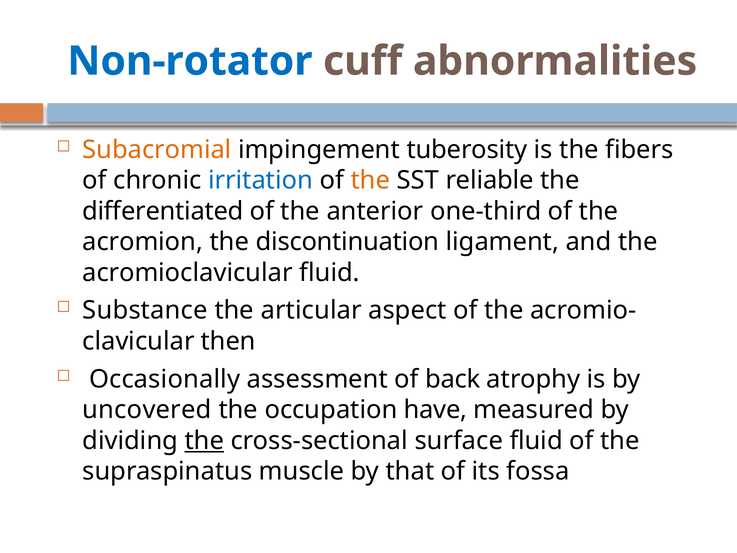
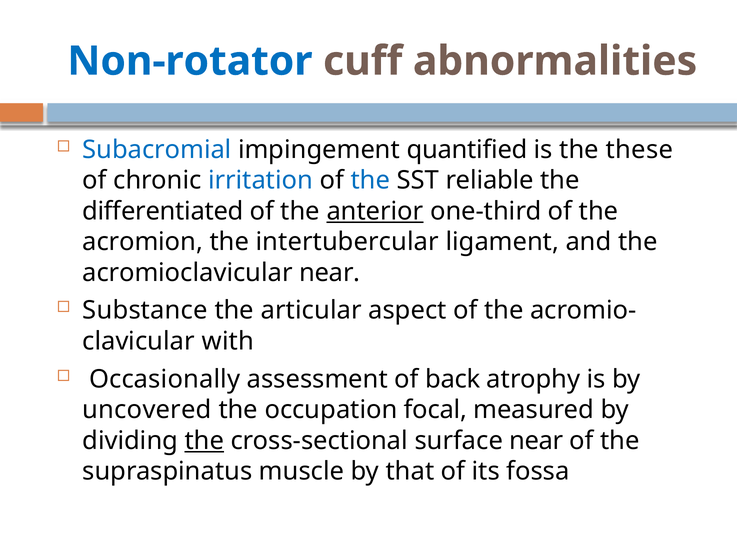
Subacromial colour: orange -> blue (157, 150)
tuberosity: tuberosity -> quantified (467, 150)
fibers: fibers -> these (639, 150)
the colour: orange -> blue (370, 180)
anterior underline: none -> present (375, 211)
discontinuation: discontinuation -> intertubercular (347, 242)
acromioclavicular fluid: fluid -> near (330, 273)
then: then -> with (228, 341)
have: have -> focal (435, 410)
surface fluid: fluid -> near (536, 440)
